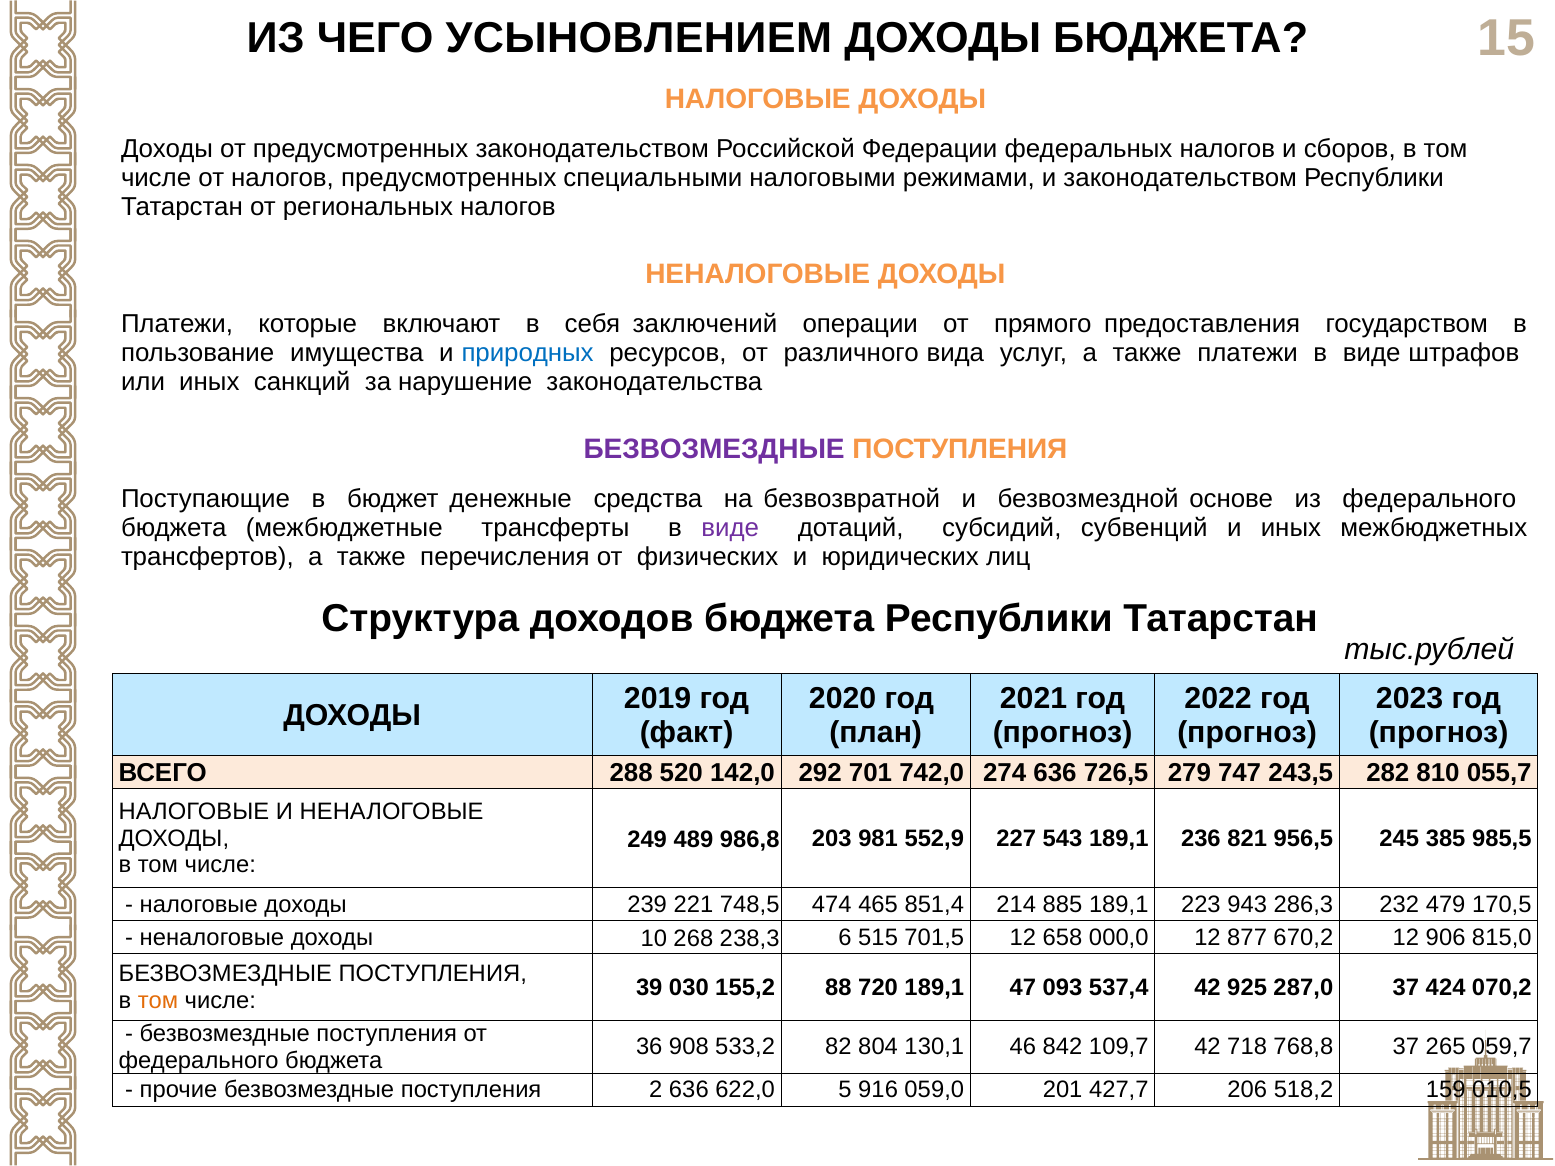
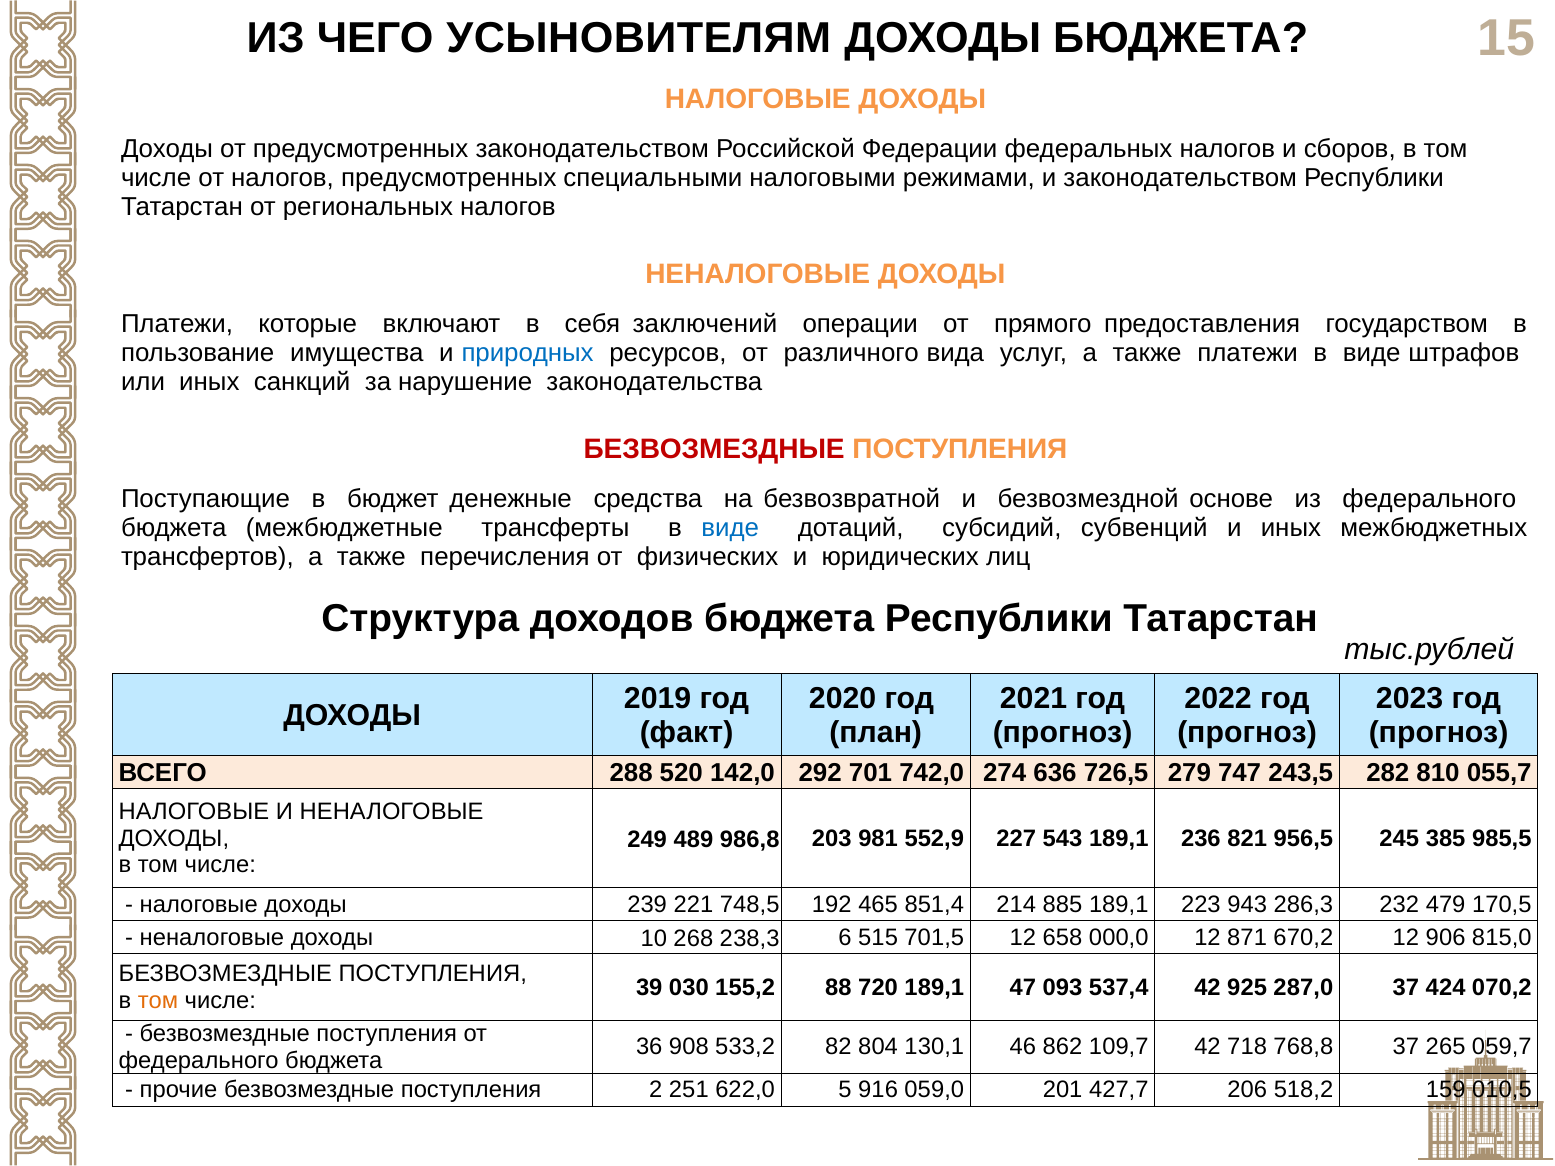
УСЫНОВЛЕНИЕМ: УСЫНОВЛЕНИЕМ -> УСЫНОВИТЕЛЯМ (639, 39)
БЕЗВОЗМЕЗДНЫЕ colour: purple -> red (714, 450)
виде colour: purple -> blue (730, 528)
474: 474 -> 192 (832, 904)
877: 877 -> 871 (1247, 938)
842: 842 -> 862 (1062, 1047)
2 636: 636 -> 251 (689, 1090)
